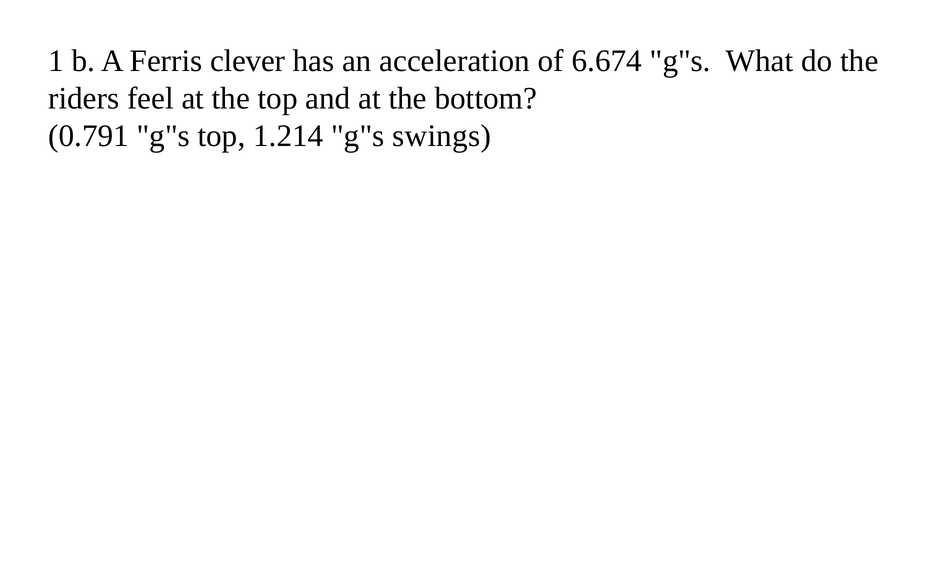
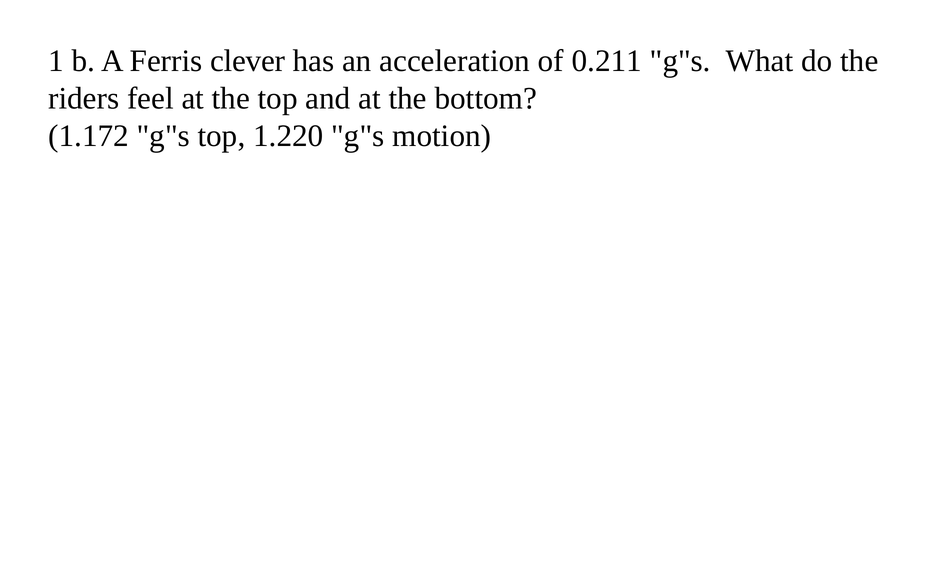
6.674: 6.674 -> 0.211 (607, 61)
0.791: 0.791 -> 1.172 (89, 136)
1.214: 1.214 -> 1.220 (288, 136)
swings: swings -> motion (442, 136)
